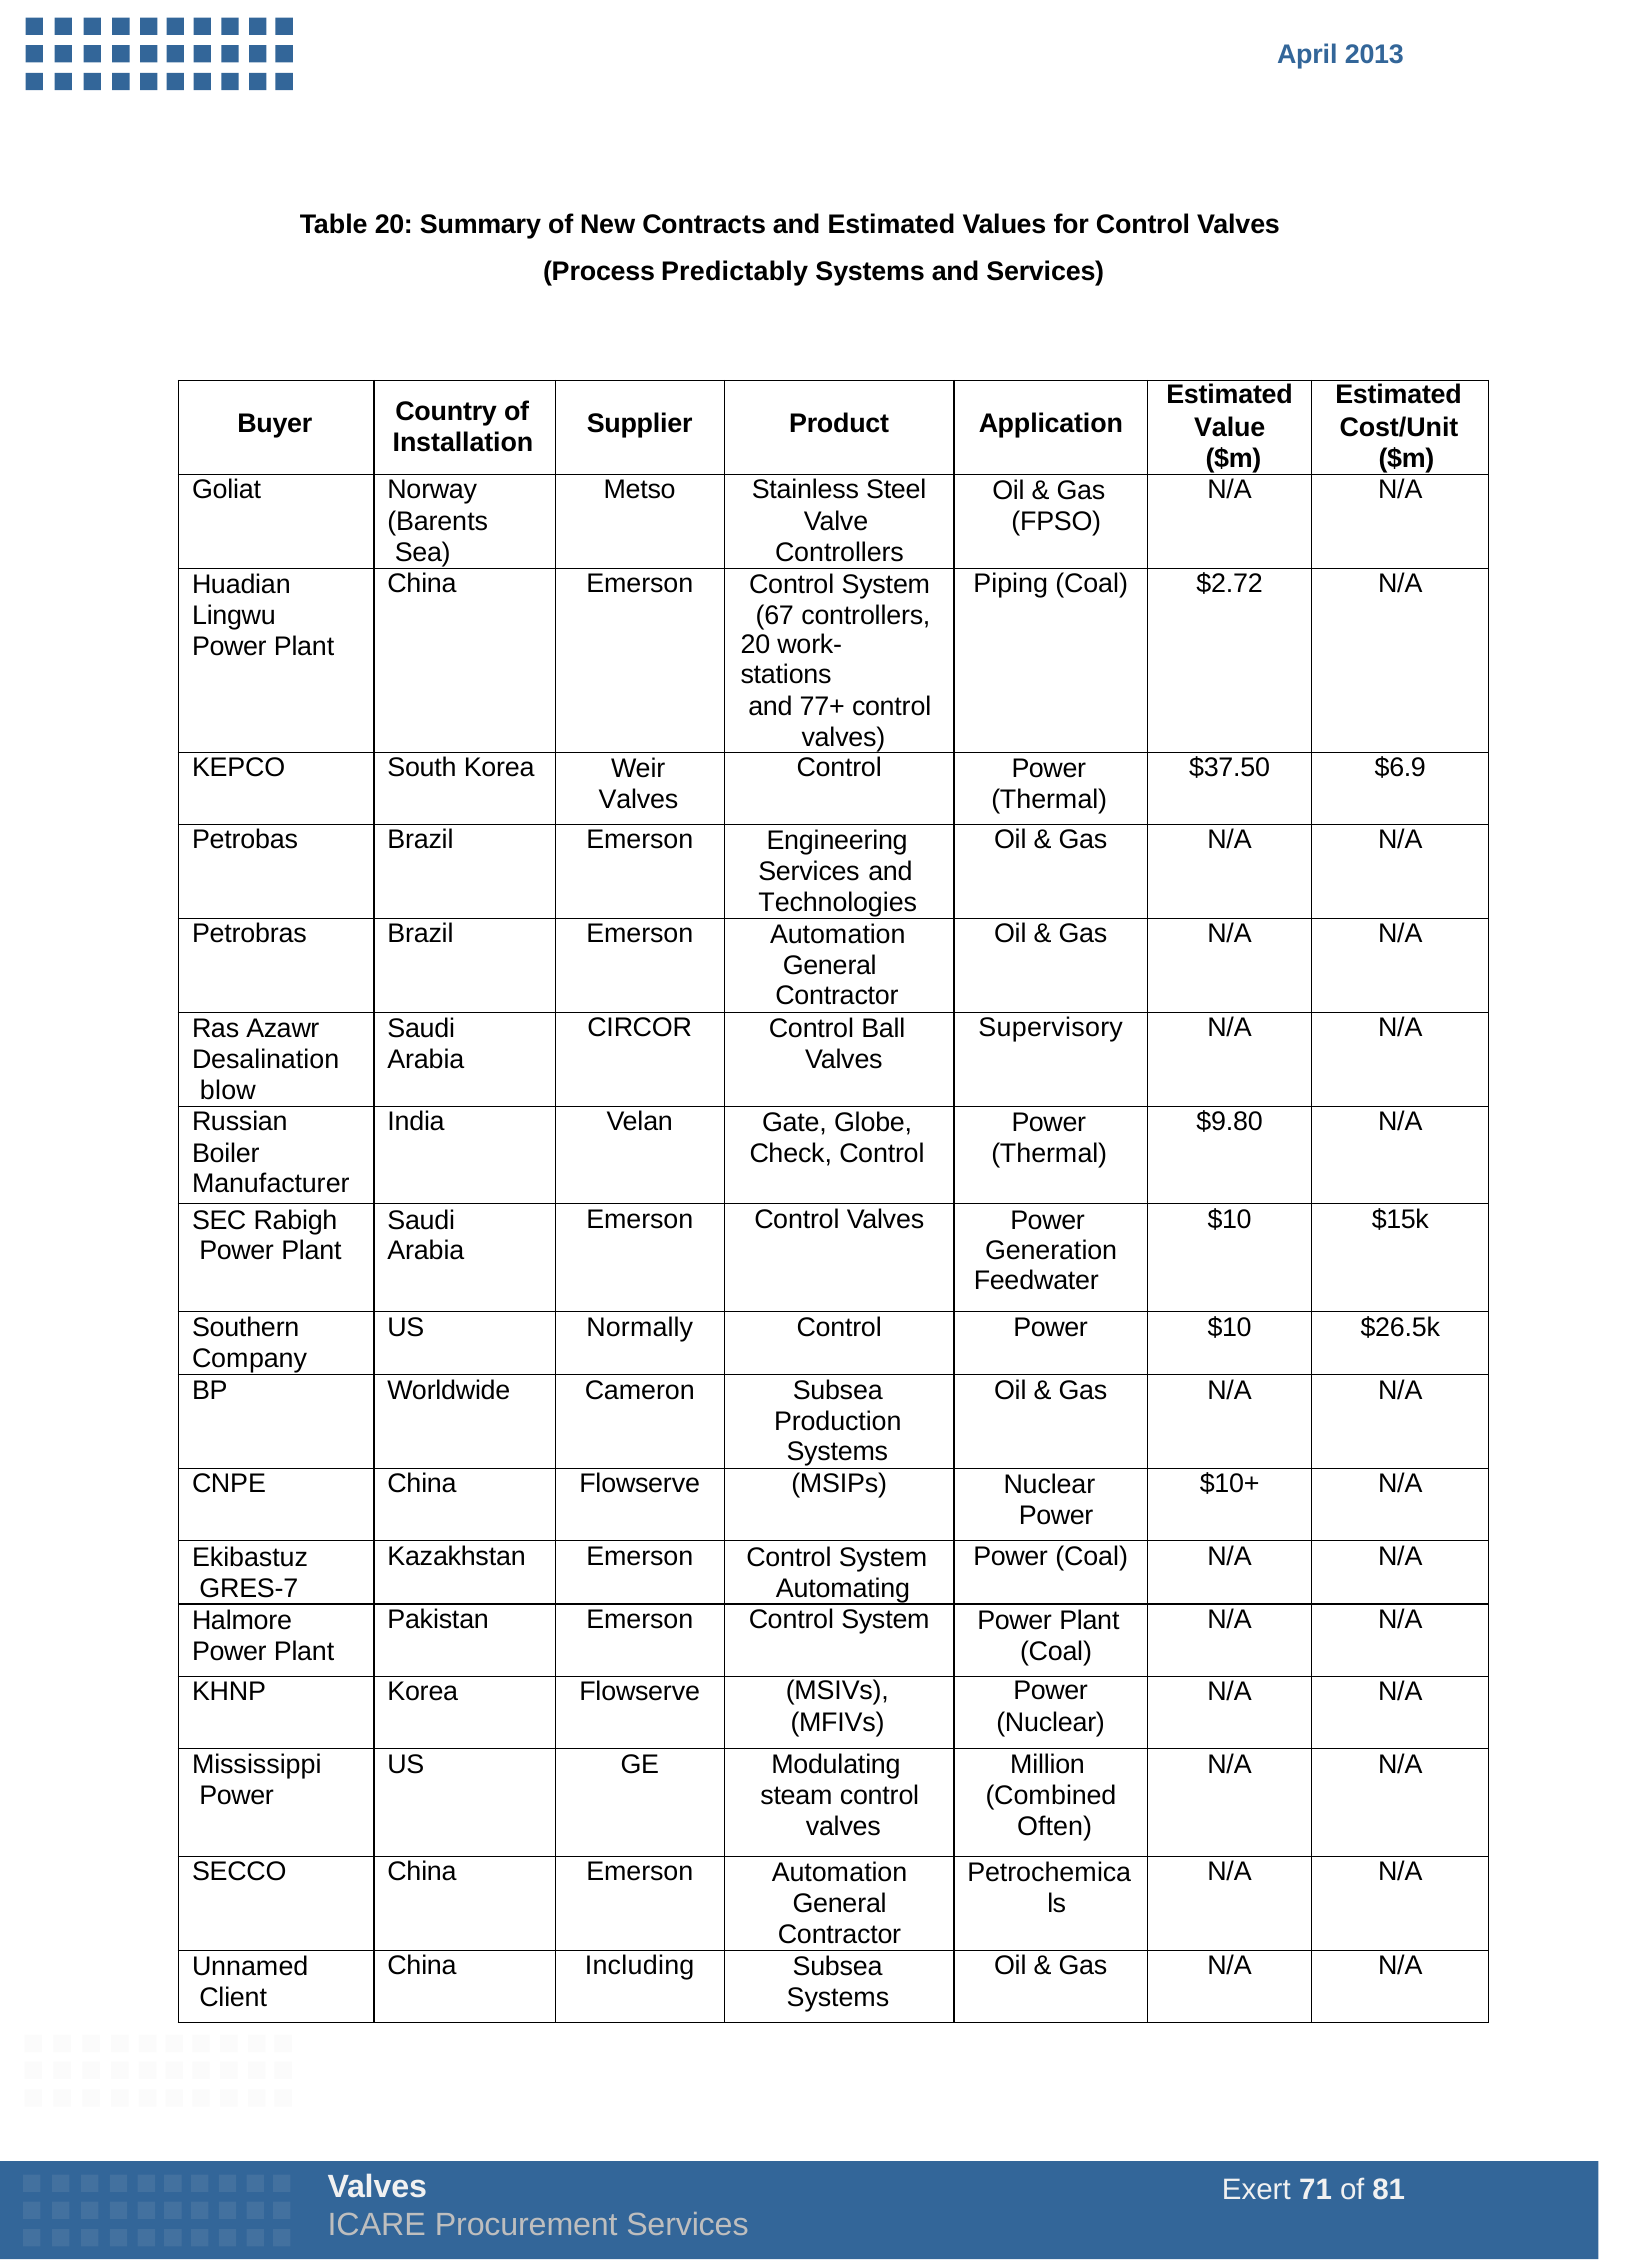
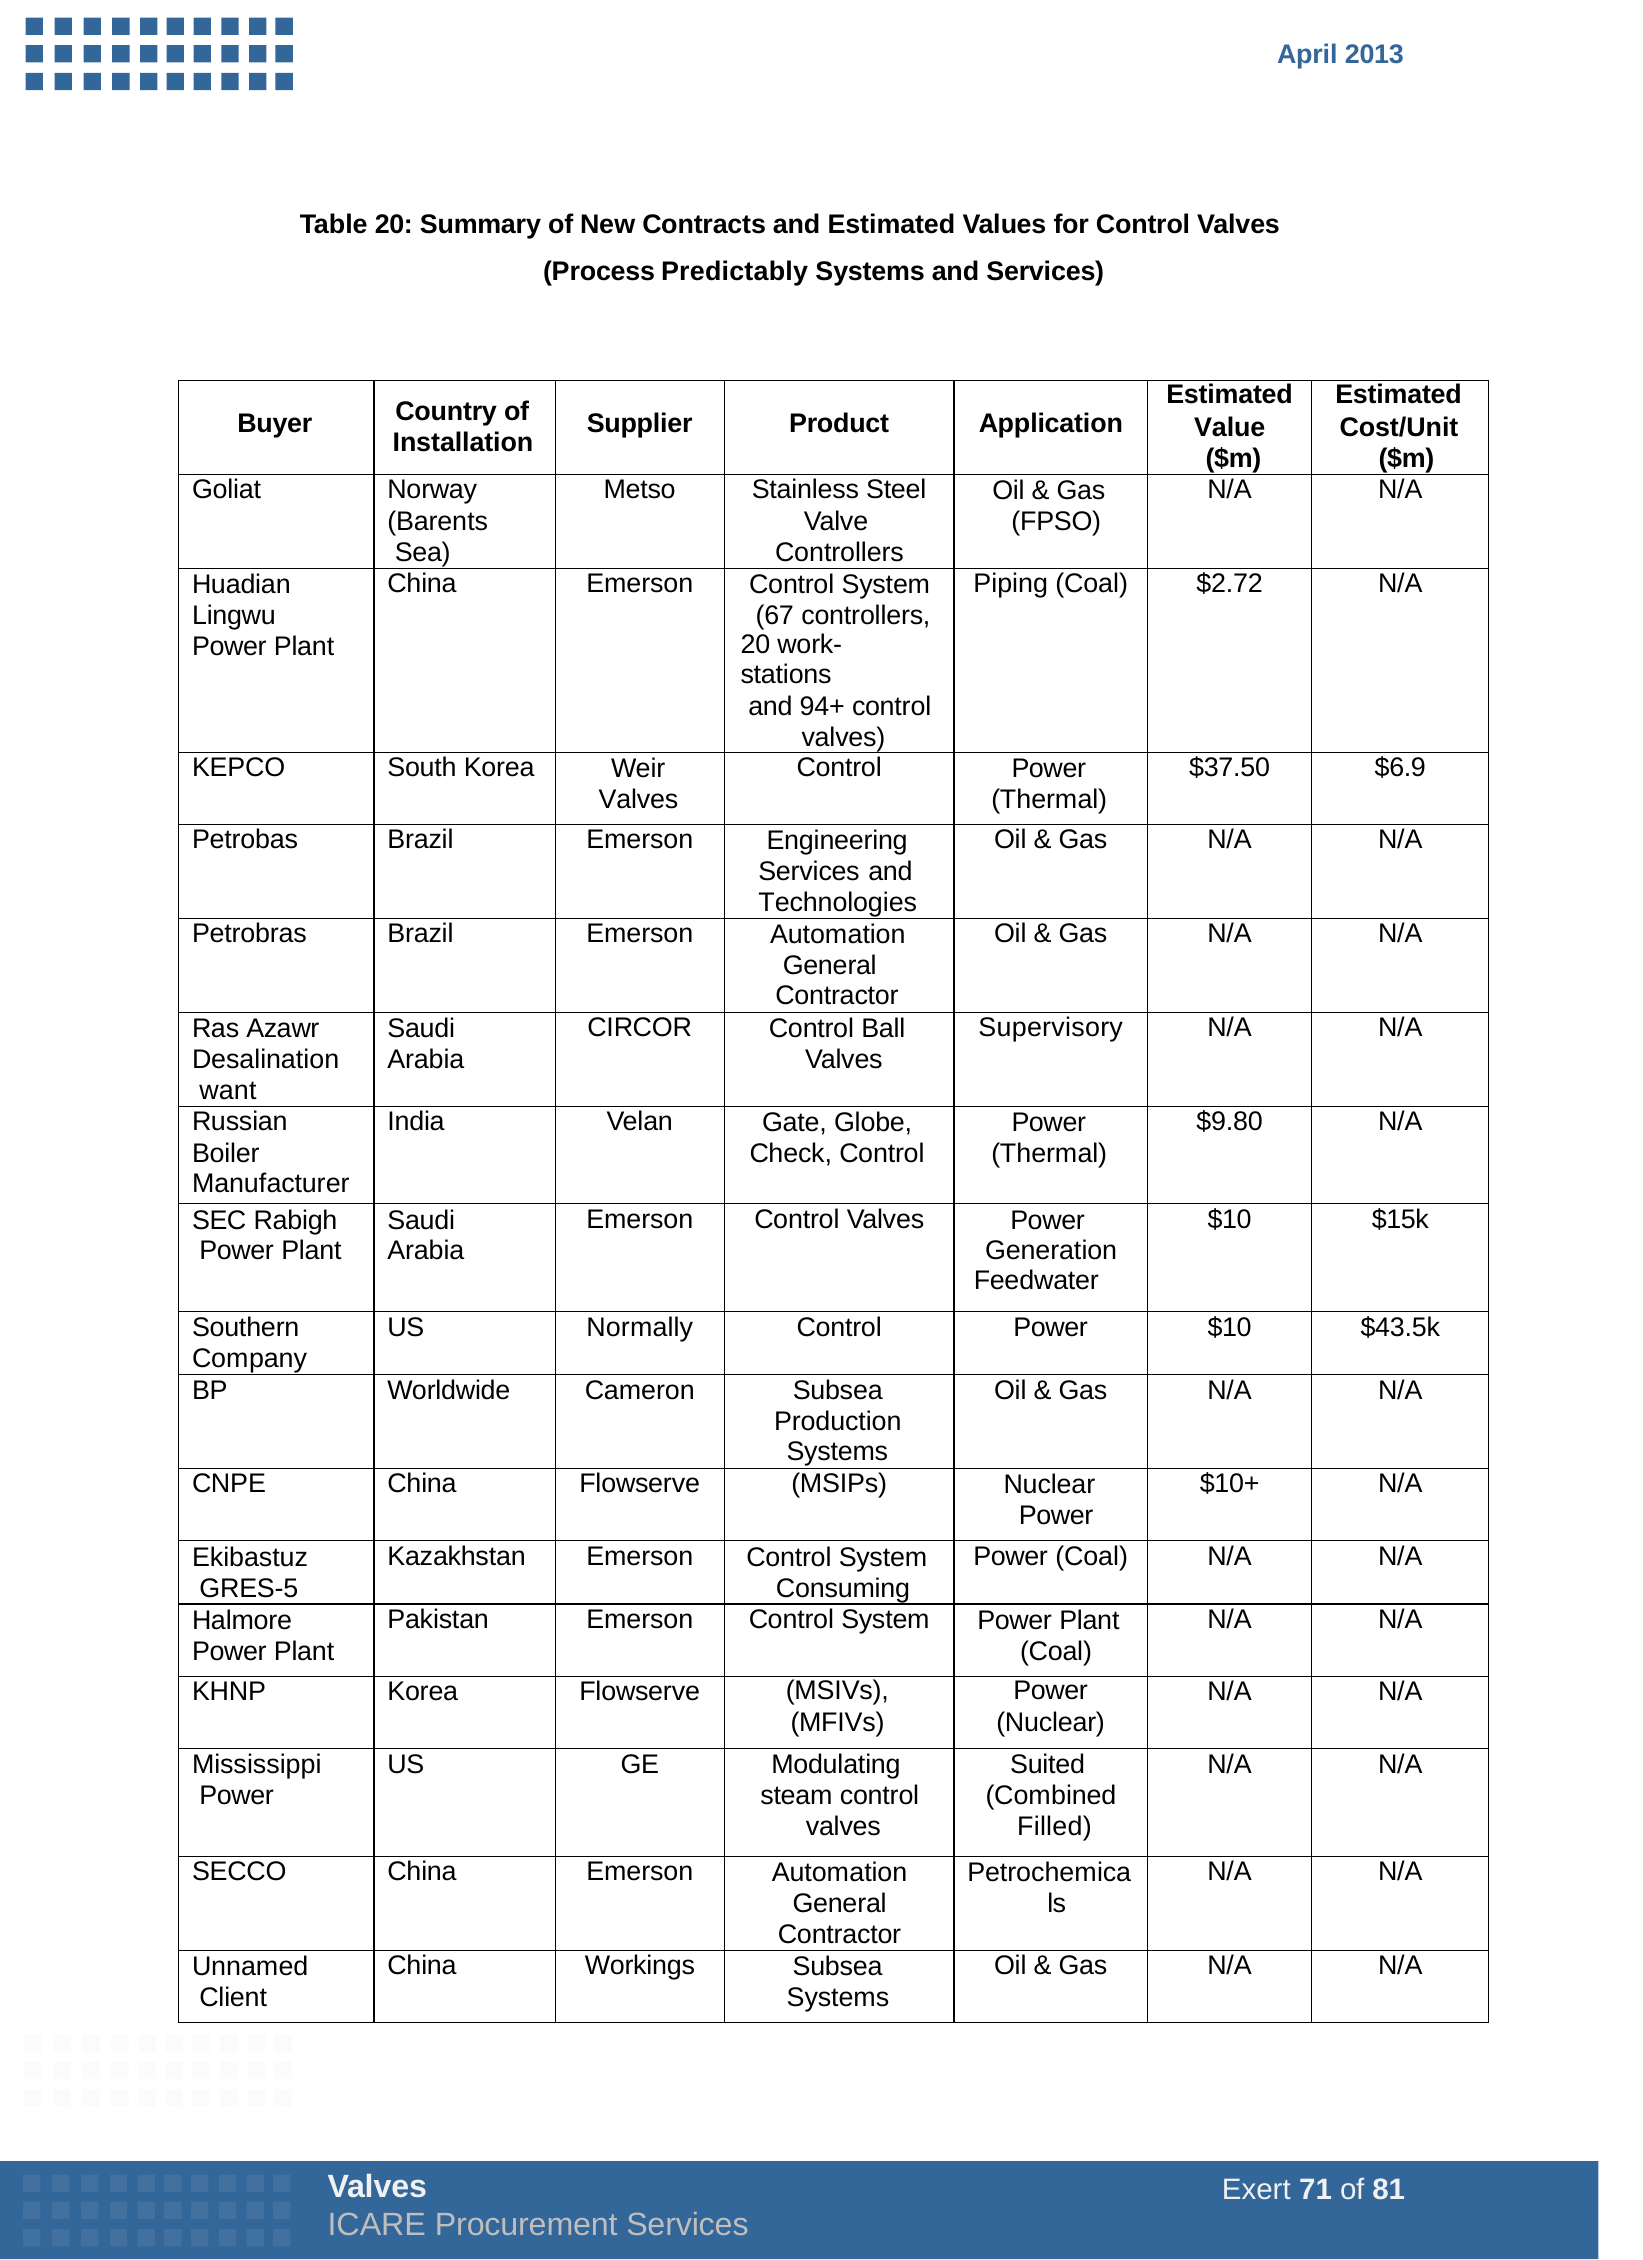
77+: 77+ -> 94+ (822, 707)
blow: blow -> want (228, 1091)
$26.5k: $26.5k -> $43.5k (1400, 1328)
GRES-7: GRES-7 -> GRES-5 (249, 1588)
Automating: Automating -> Consuming (843, 1588)
Million: Million -> Suited (1048, 1765)
Often: Often -> Filled (1054, 1827)
Including: Including -> Workings (640, 1966)
